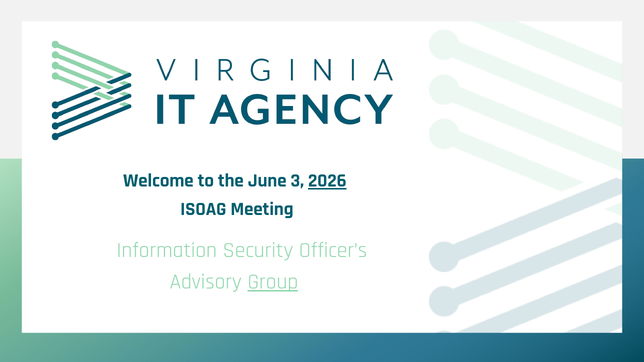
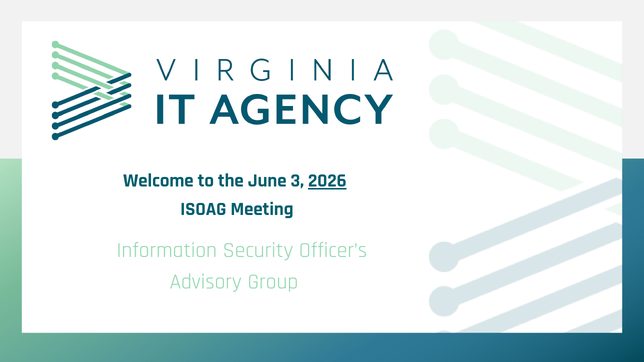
Group underline: present -> none (273, 282)
